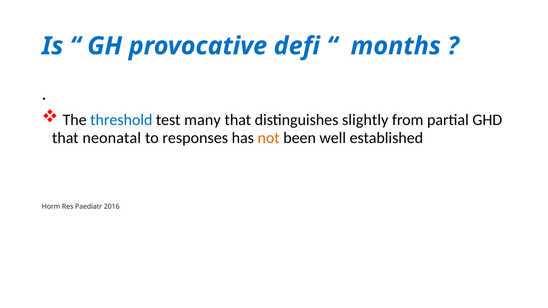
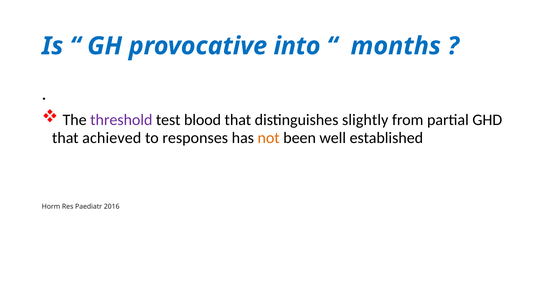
defi: defi -> into (297, 46)
threshold colour: blue -> purple (121, 120)
many: many -> blood (203, 120)
neonatal: neonatal -> achieved (112, 138)
